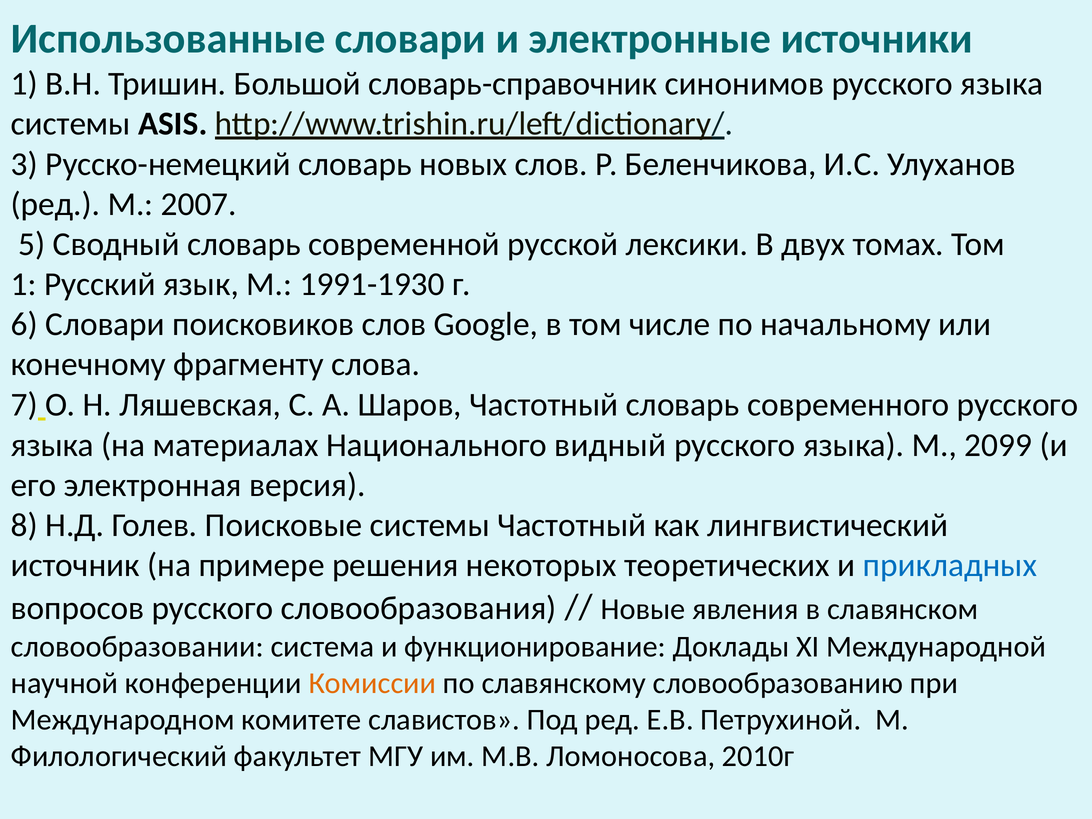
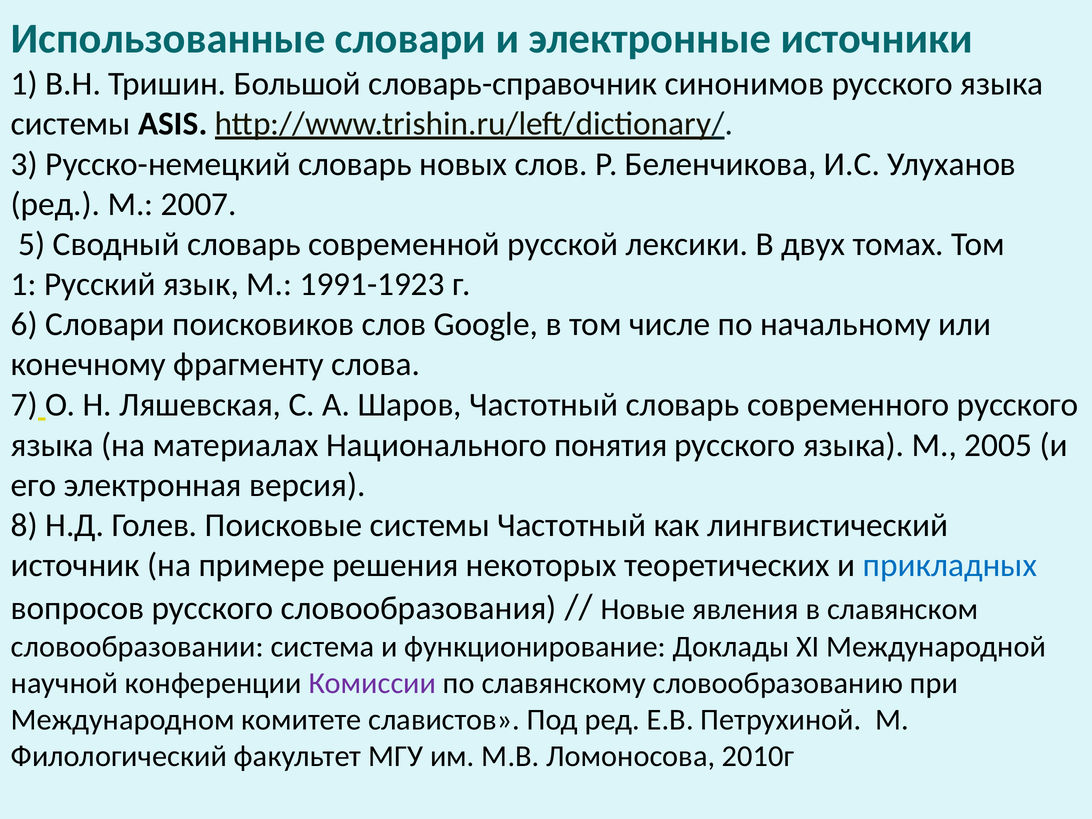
1991-1930: 1991-1930 -> 1991-1923 (372, 284)
видный: видный -> понятия (611, 445)
2099: 2099 -> 2005 (998, 445)
Комиссии colour: orange -> purple (372, 683)
